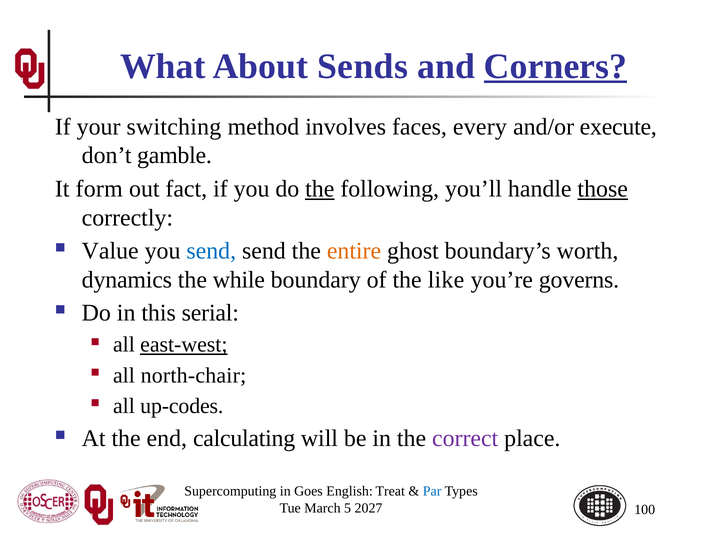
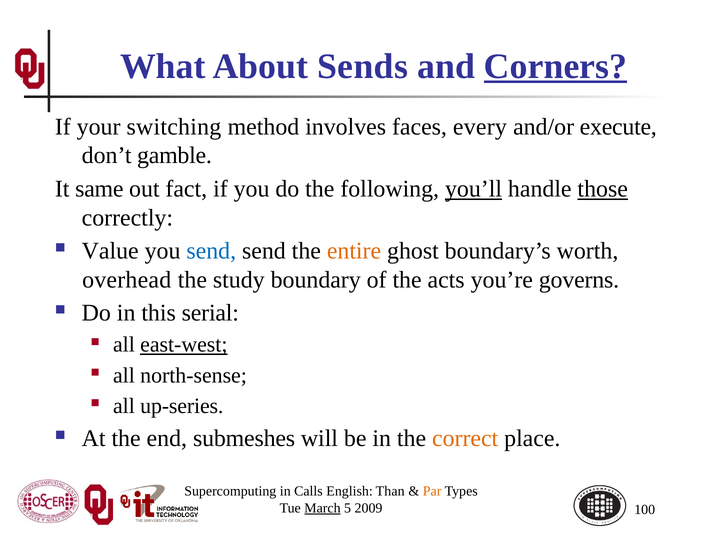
form: form -> same (99, 189)
the underline: present -> none (320, 189)
you’ll underline: none -> present (474, 189)
dynamics: dynamics -> overhead (127, 280)
while: while -> study (239, 280)
like: like -> acts (446, 280)
north-chair: north-chair -> north-sense (194, 375)
up-codes: up-codes -> up-series (182, 406)
calculating: calculating -> submeshes (244, 438)
correct colour: purple -> orange (465, 438)
Goes: Goes -> Calls (308, 491)
Treat: Treat -> Than (390, 491)
Par colour: blue -> orange (432, 491)
March underline: none -> present (322, 508)
2027: 2027 -> 2009 (369, 508)
